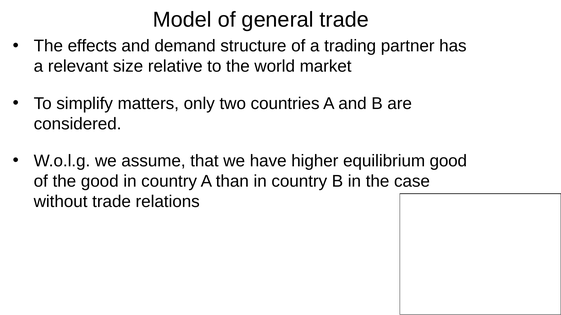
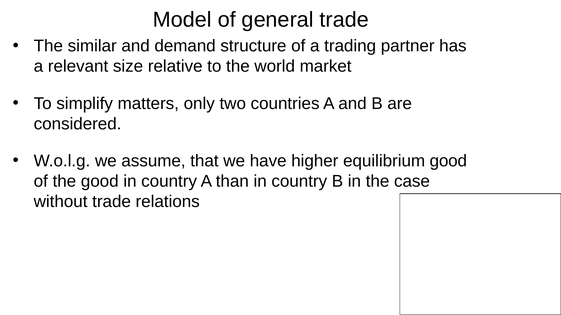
effects: effects -> similar (92, 46)
